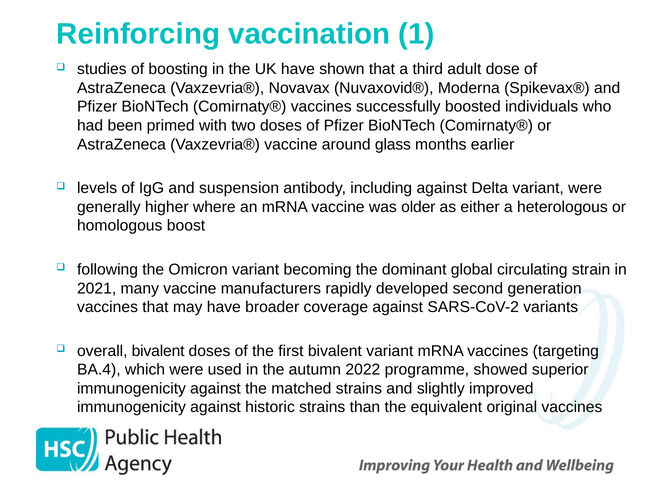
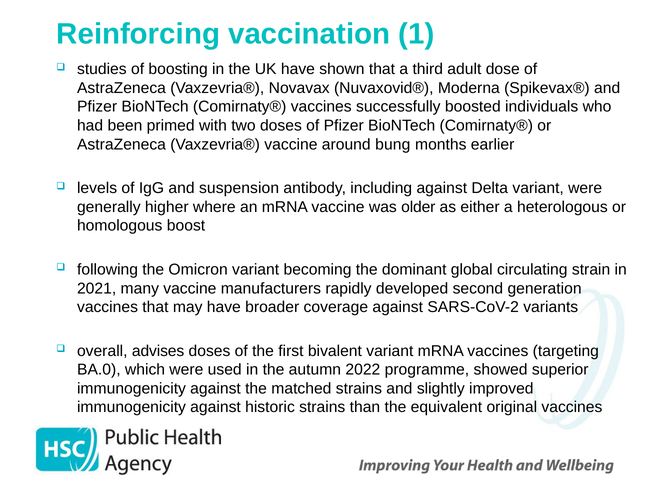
glass: glass -> bung (393, 144)
overall bivalent: bivalent -> advises (158, 351)
BA.4: BA.4 -> BA.0 (99, 370)
